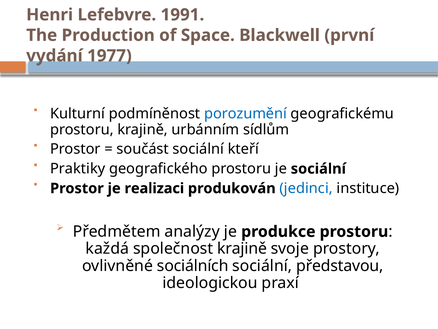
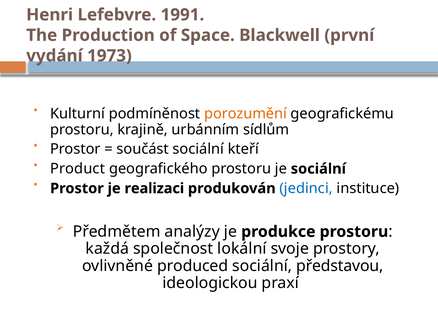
1977: 1977 -> 1973 (109, 56)
porozumění colour: blue -> orange (245, 114)
Praktiky: Praktiky -> Product (78, 169)
společnost krajině: krajině -> lokální (242, 248)
sociálních: sociálních -> produced (193, 265)
